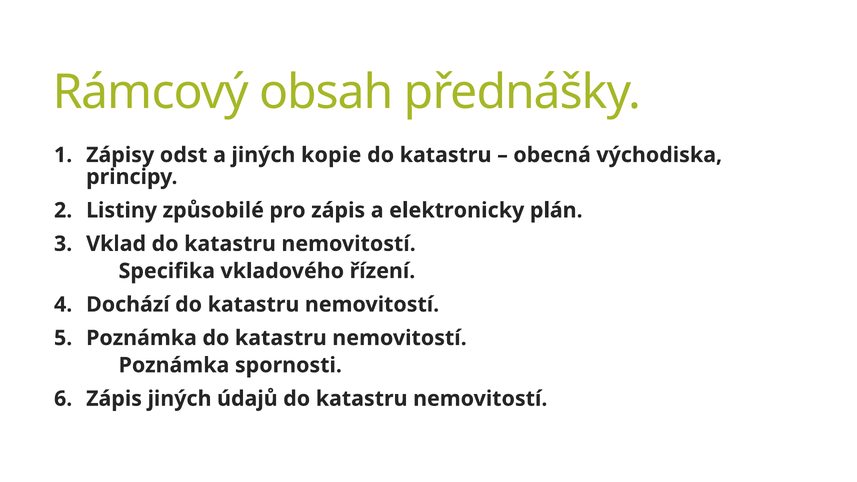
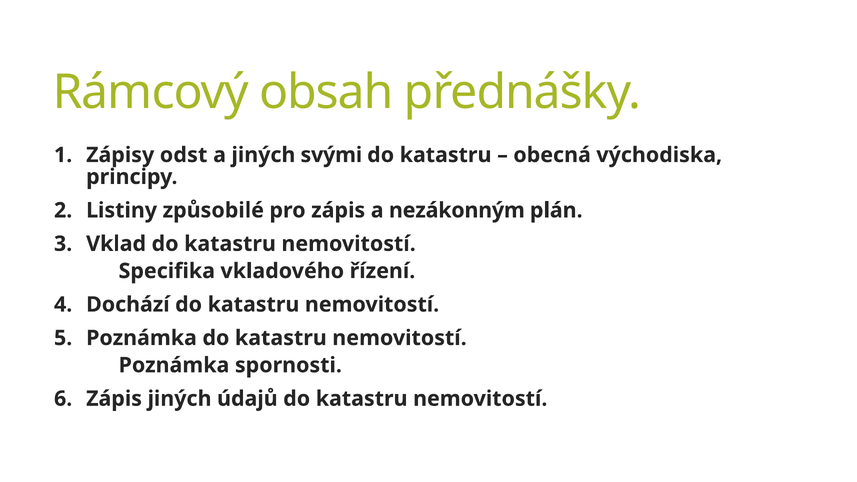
kopie: kopie -> svými (331, 155)
elektronicky: elektronicky -> nezákonným (457, 210)
